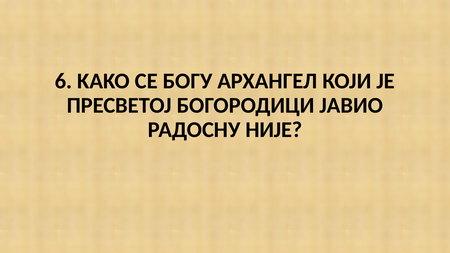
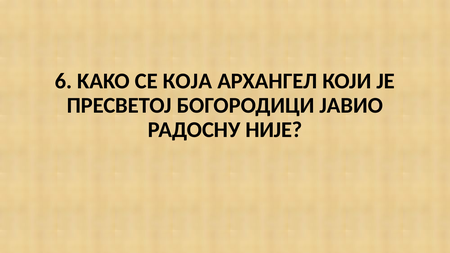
БОГУ: БОГУ -> КОЈА (187, 81)
